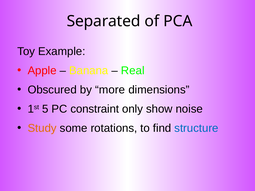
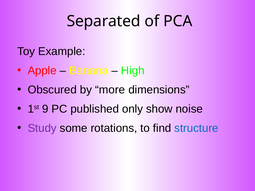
Real: Real -> High (133, 71)
5: 5 -> 9 (45, 109)
constraint: constraint -> published (95, 109)
Study colour: orange -> purple (42, 128)
